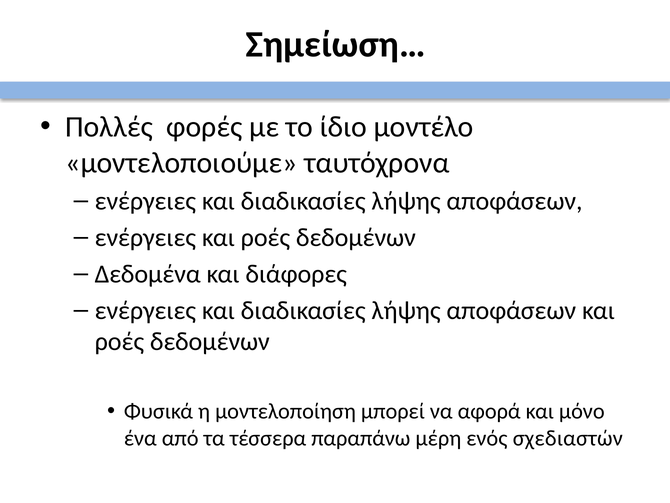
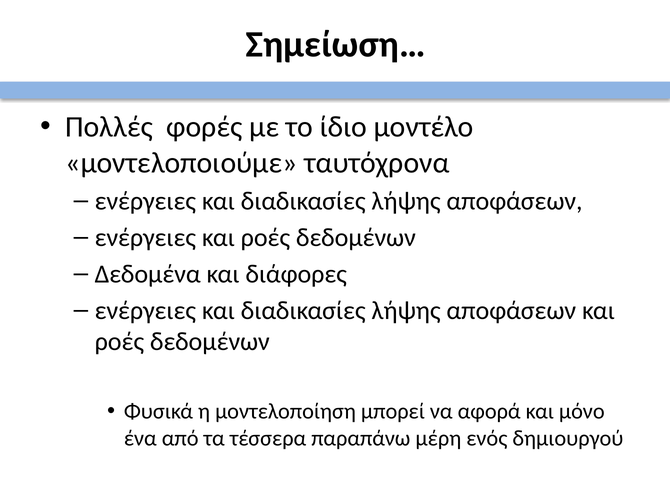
σχεδιαστών: σχεδιαστών -> δημιουργού (568, 438)
